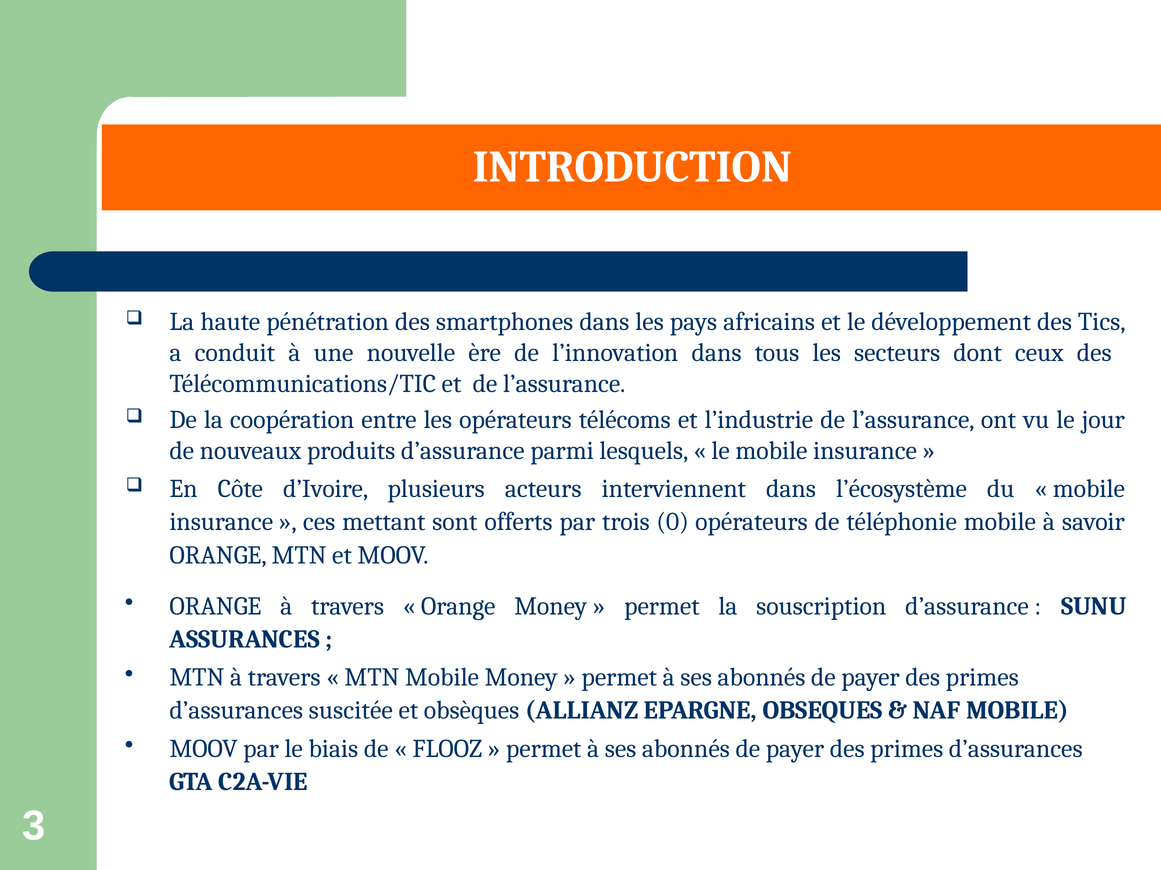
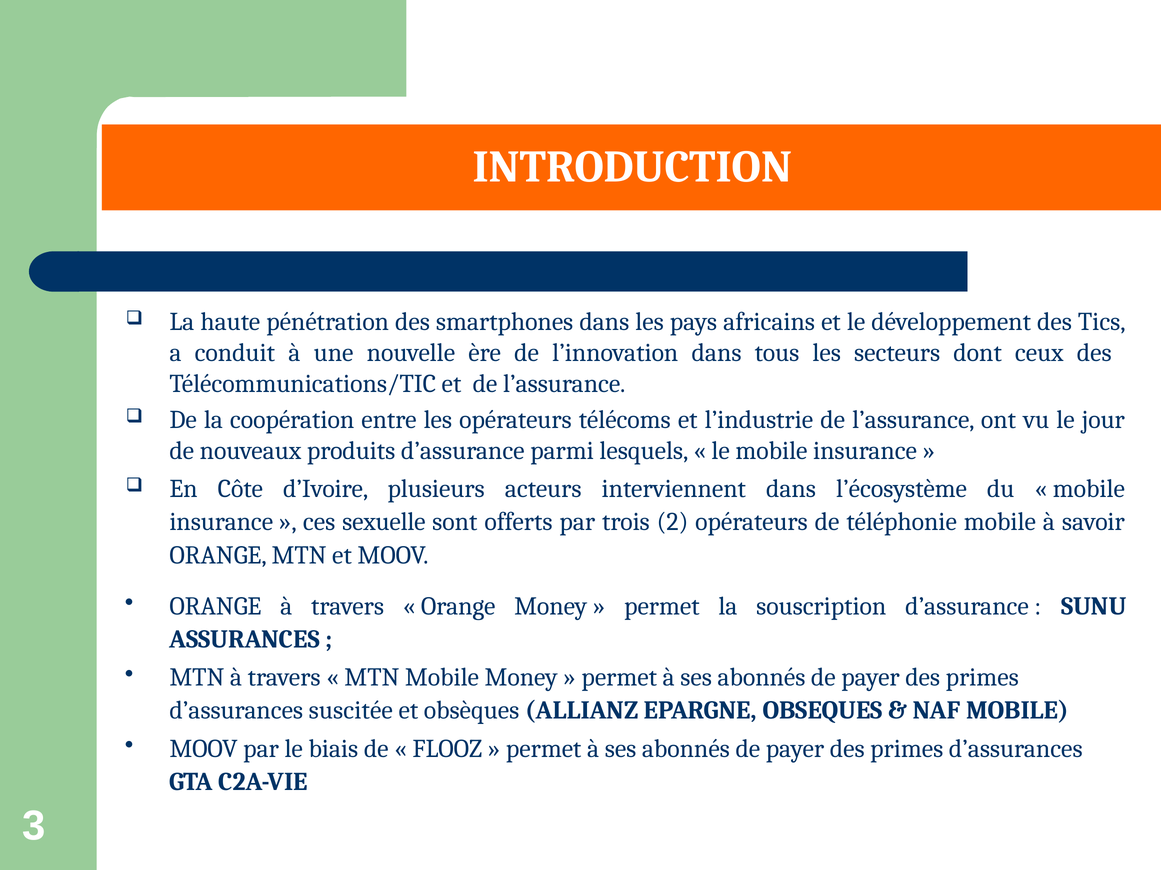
mettant: mettant -> sexuelle (384, 522)
0: 0 -> 2 (673, 522)
